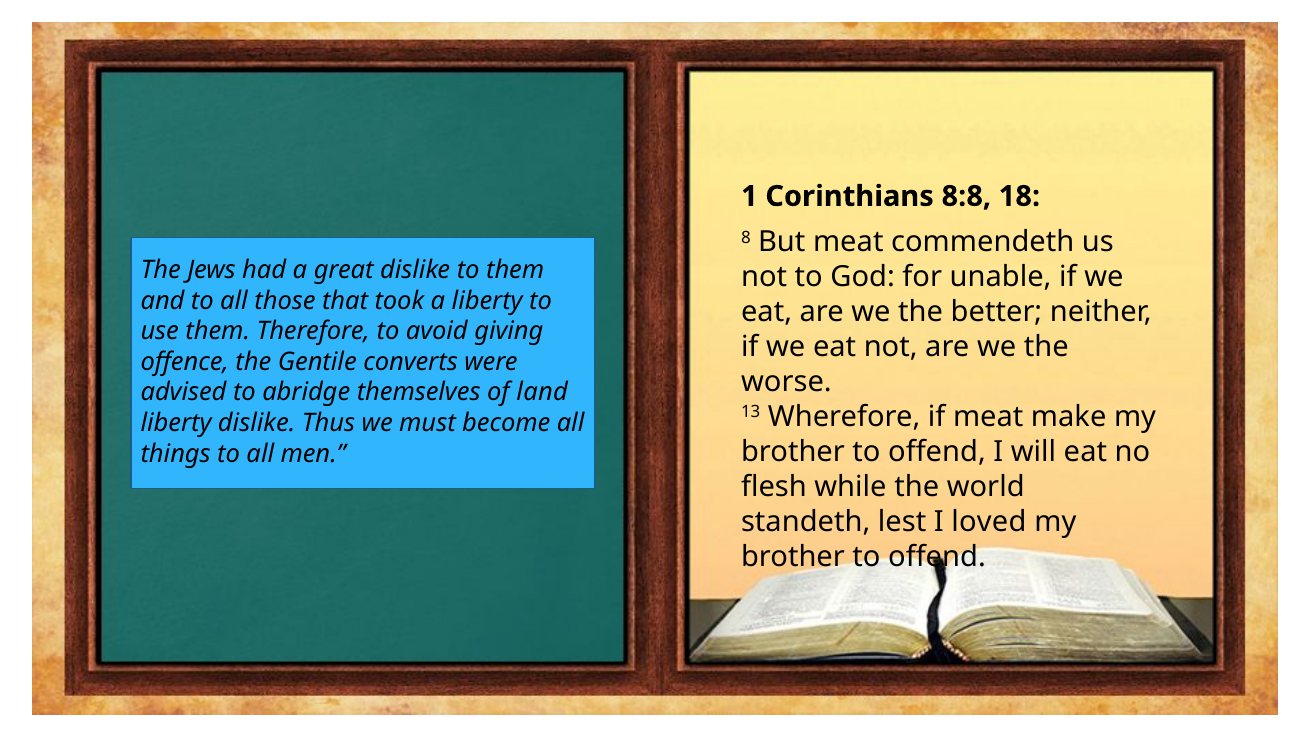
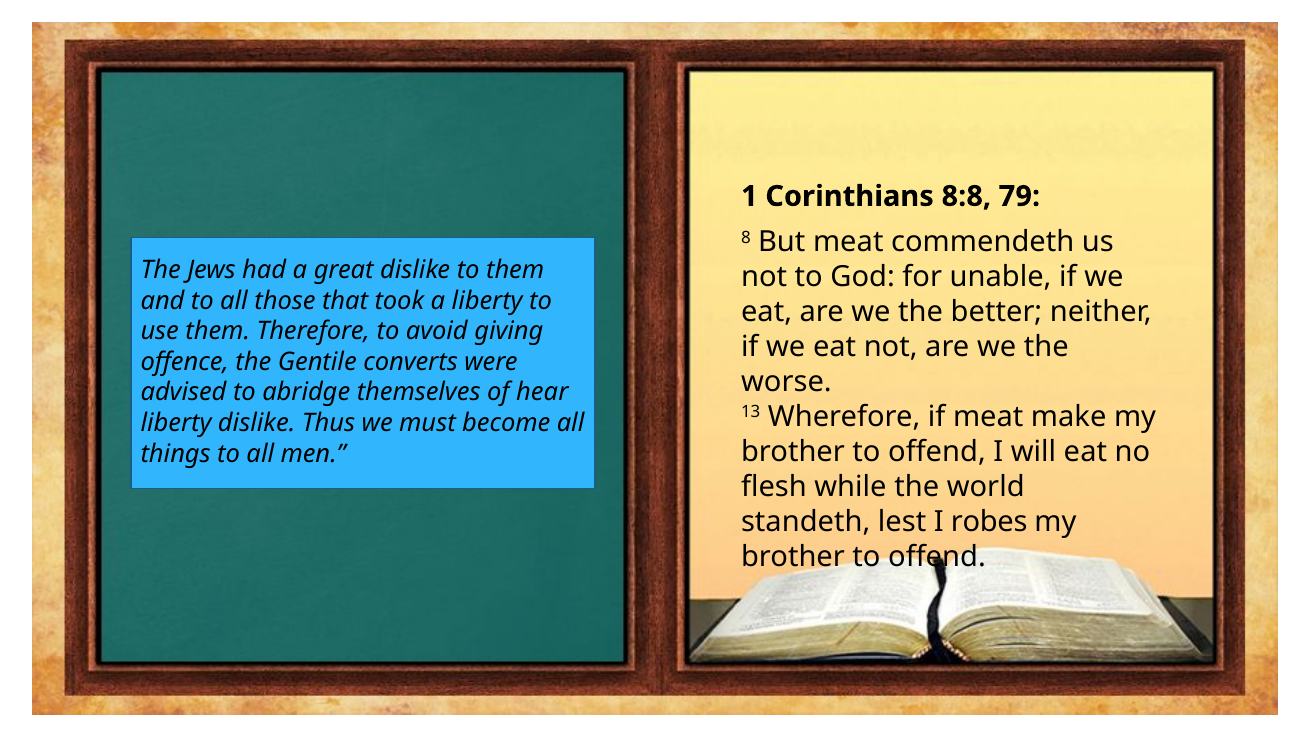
18: 18 -> 79 (1019, 196)
land: land -> hear (542, 392)
loved: loved -> robes (989, 522)
